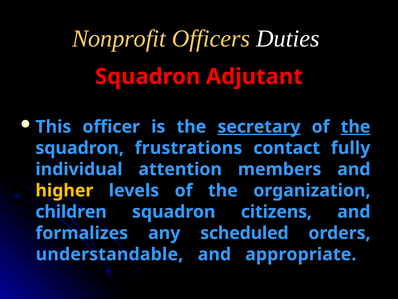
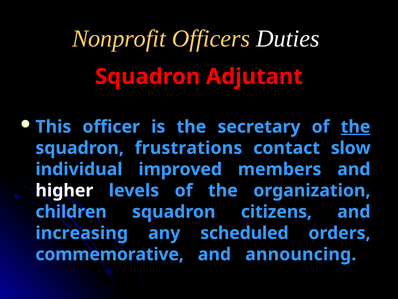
secretary underline: present -> none (259, 127)
fully: fully -> slow (351, 148)
attention: attention -> improved (180, 169)
higher colour: yellow -> white (64, 190)
formalizes: formalizes -> increasing (82, 233)
understandable: understandable -> commemorative (110, 254)
appropriate: appropriate -> announcing (301, 254)
